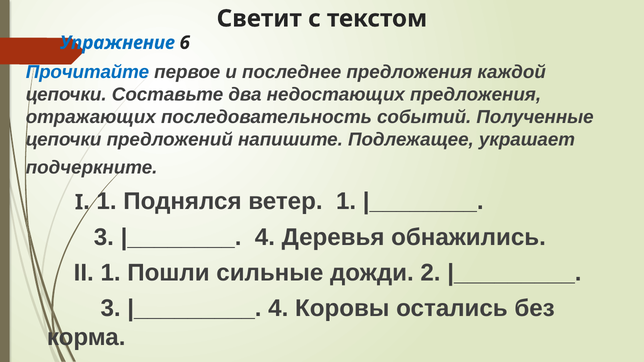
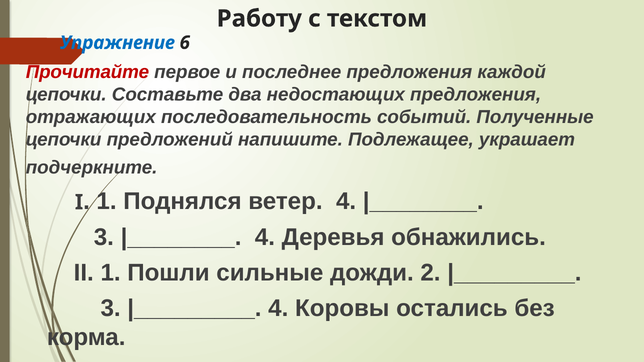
Светит: Светит -> Работу (259, 19)
Прочитайте colour: blue -> red (87, 72)
ветер 1: 1 -> 4 (346, 202)
